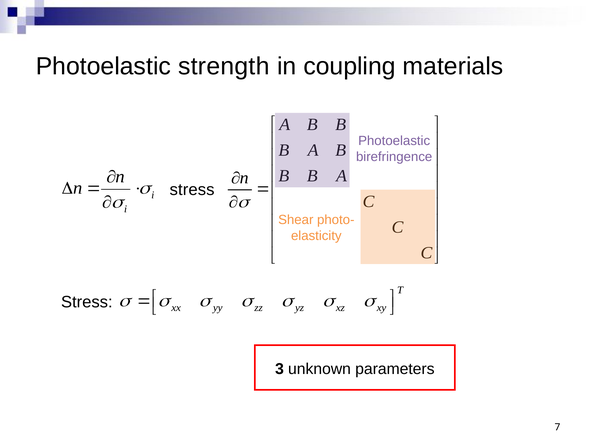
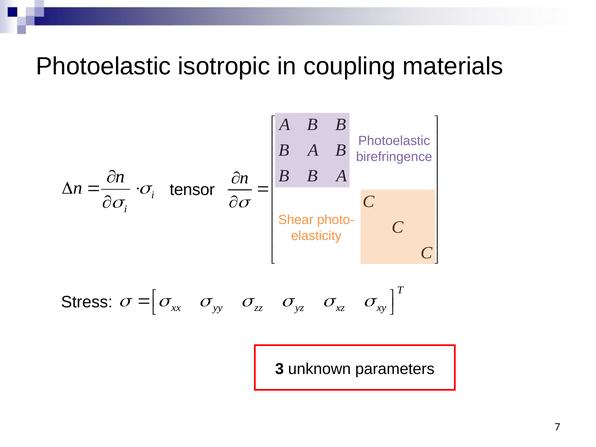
strength: strength -> isotropic (224, 66)
stress: stress -> tensor (192, 190)
